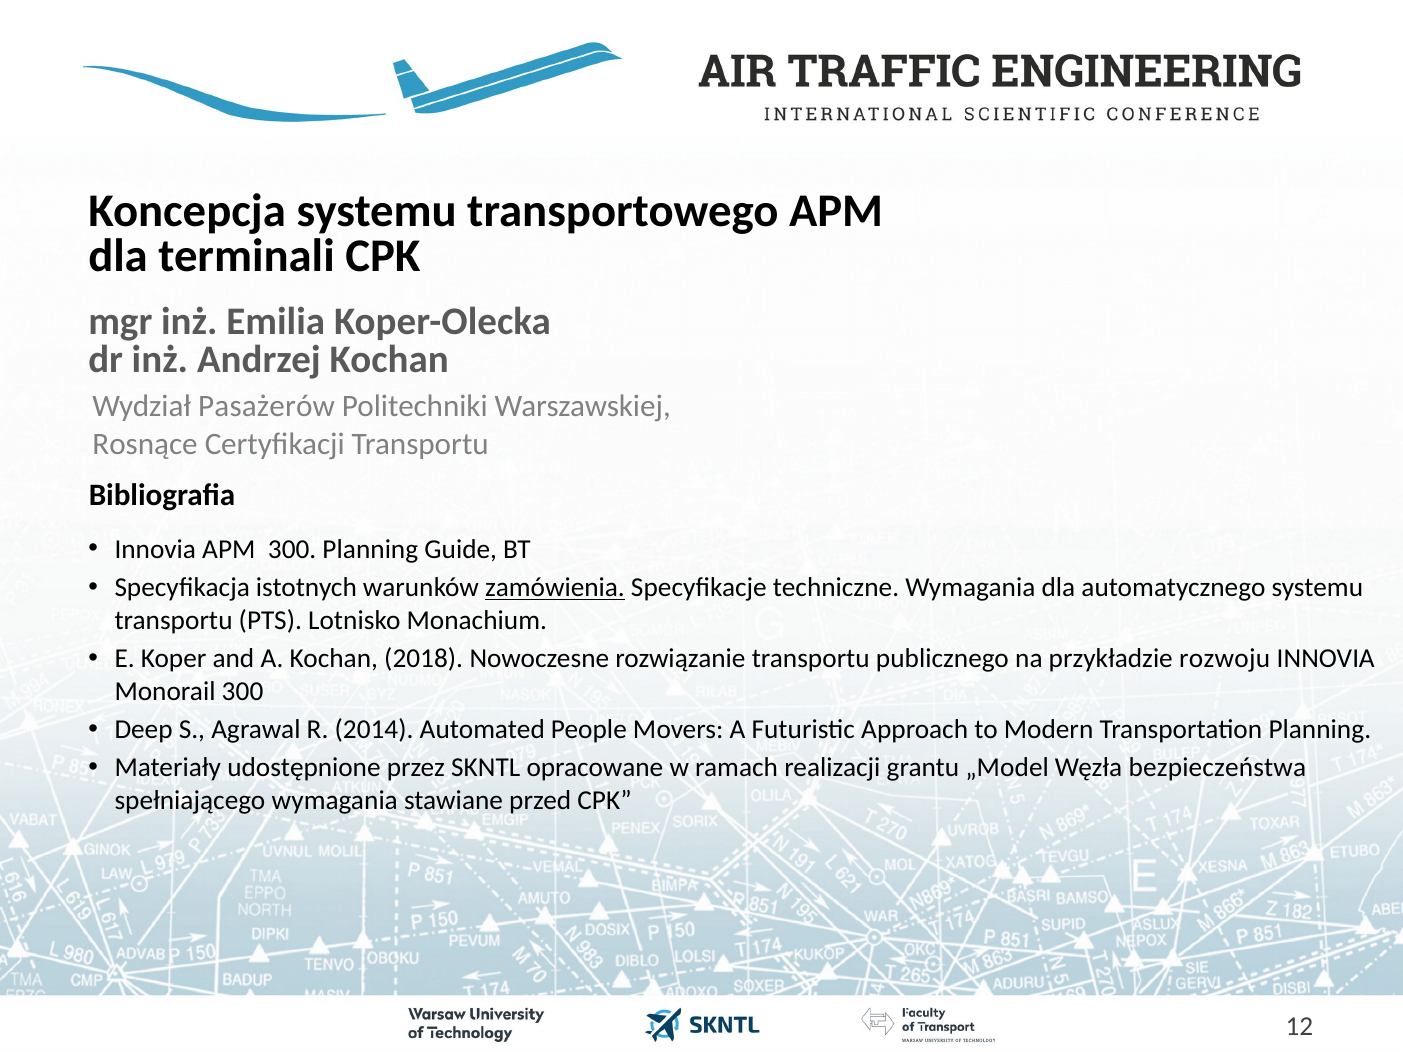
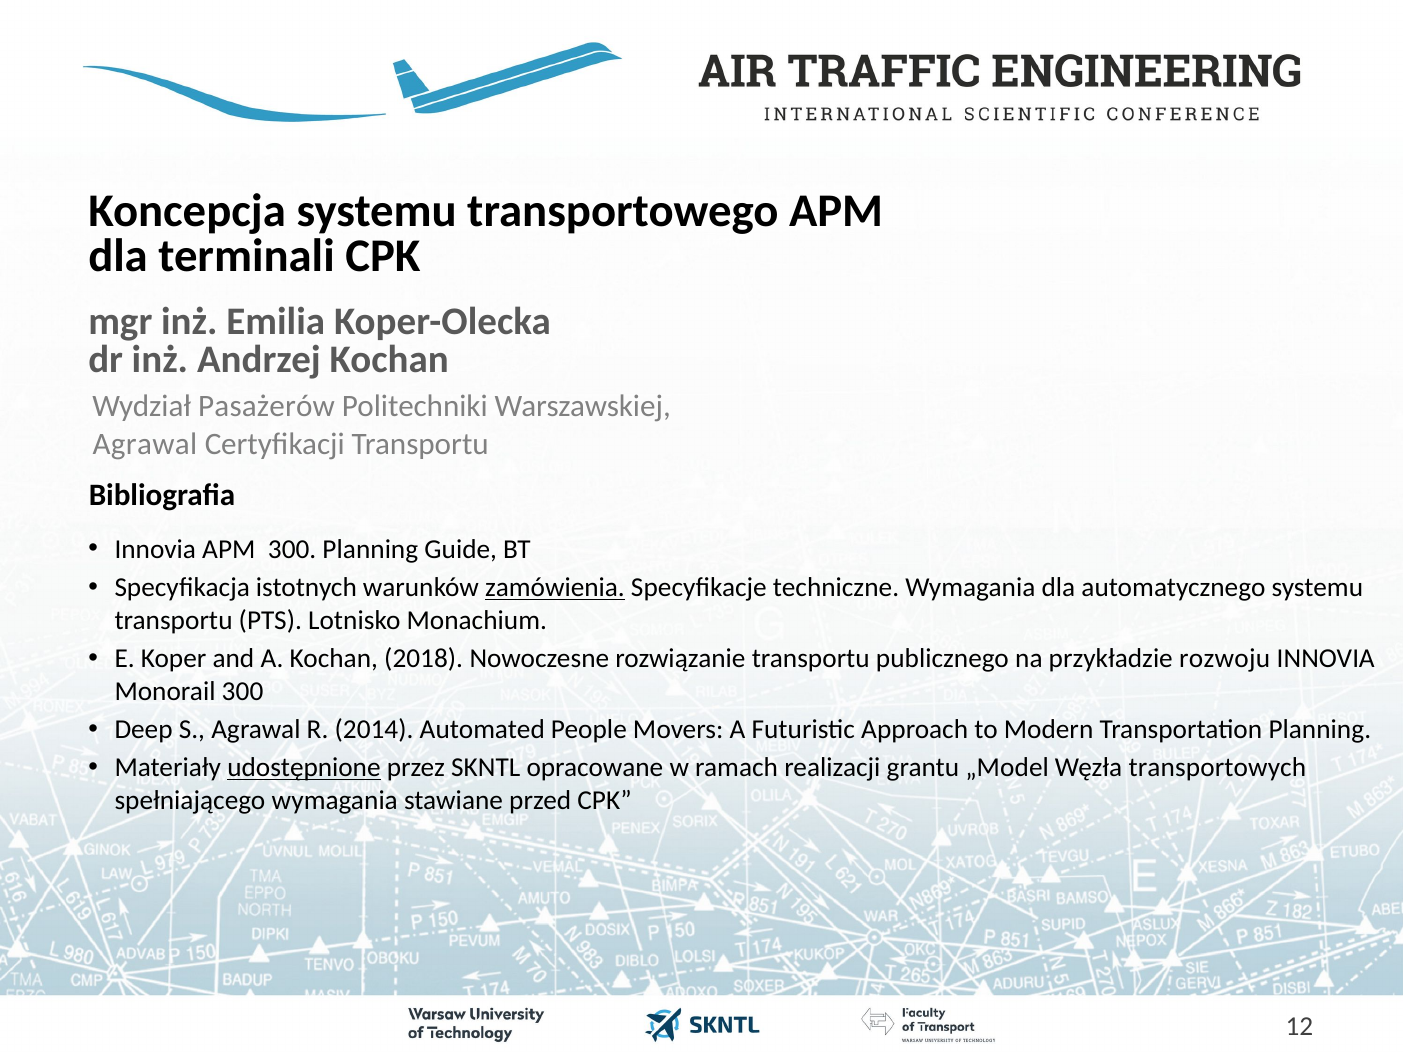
Rosnące: Rosnące -> Agrawal (145, 444)
udostępnione underline: none -> present (304, 768)
bezpieczeństwa: bezpieczeństwa -> transportowych (1217, 768)
